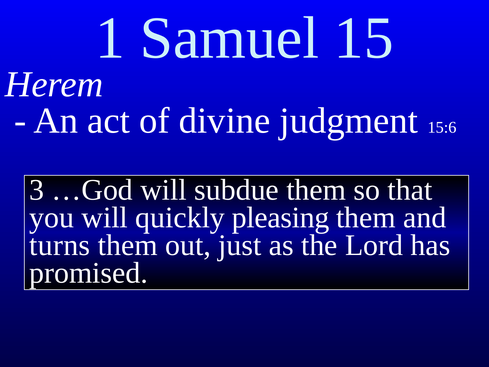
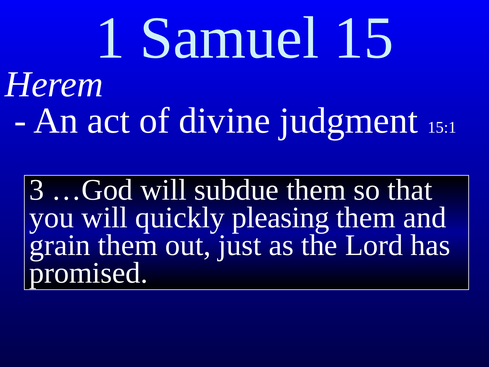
15:6: 15:6 -> 15:1 (442, 127)
turns: turns -> grain (60, 245)
